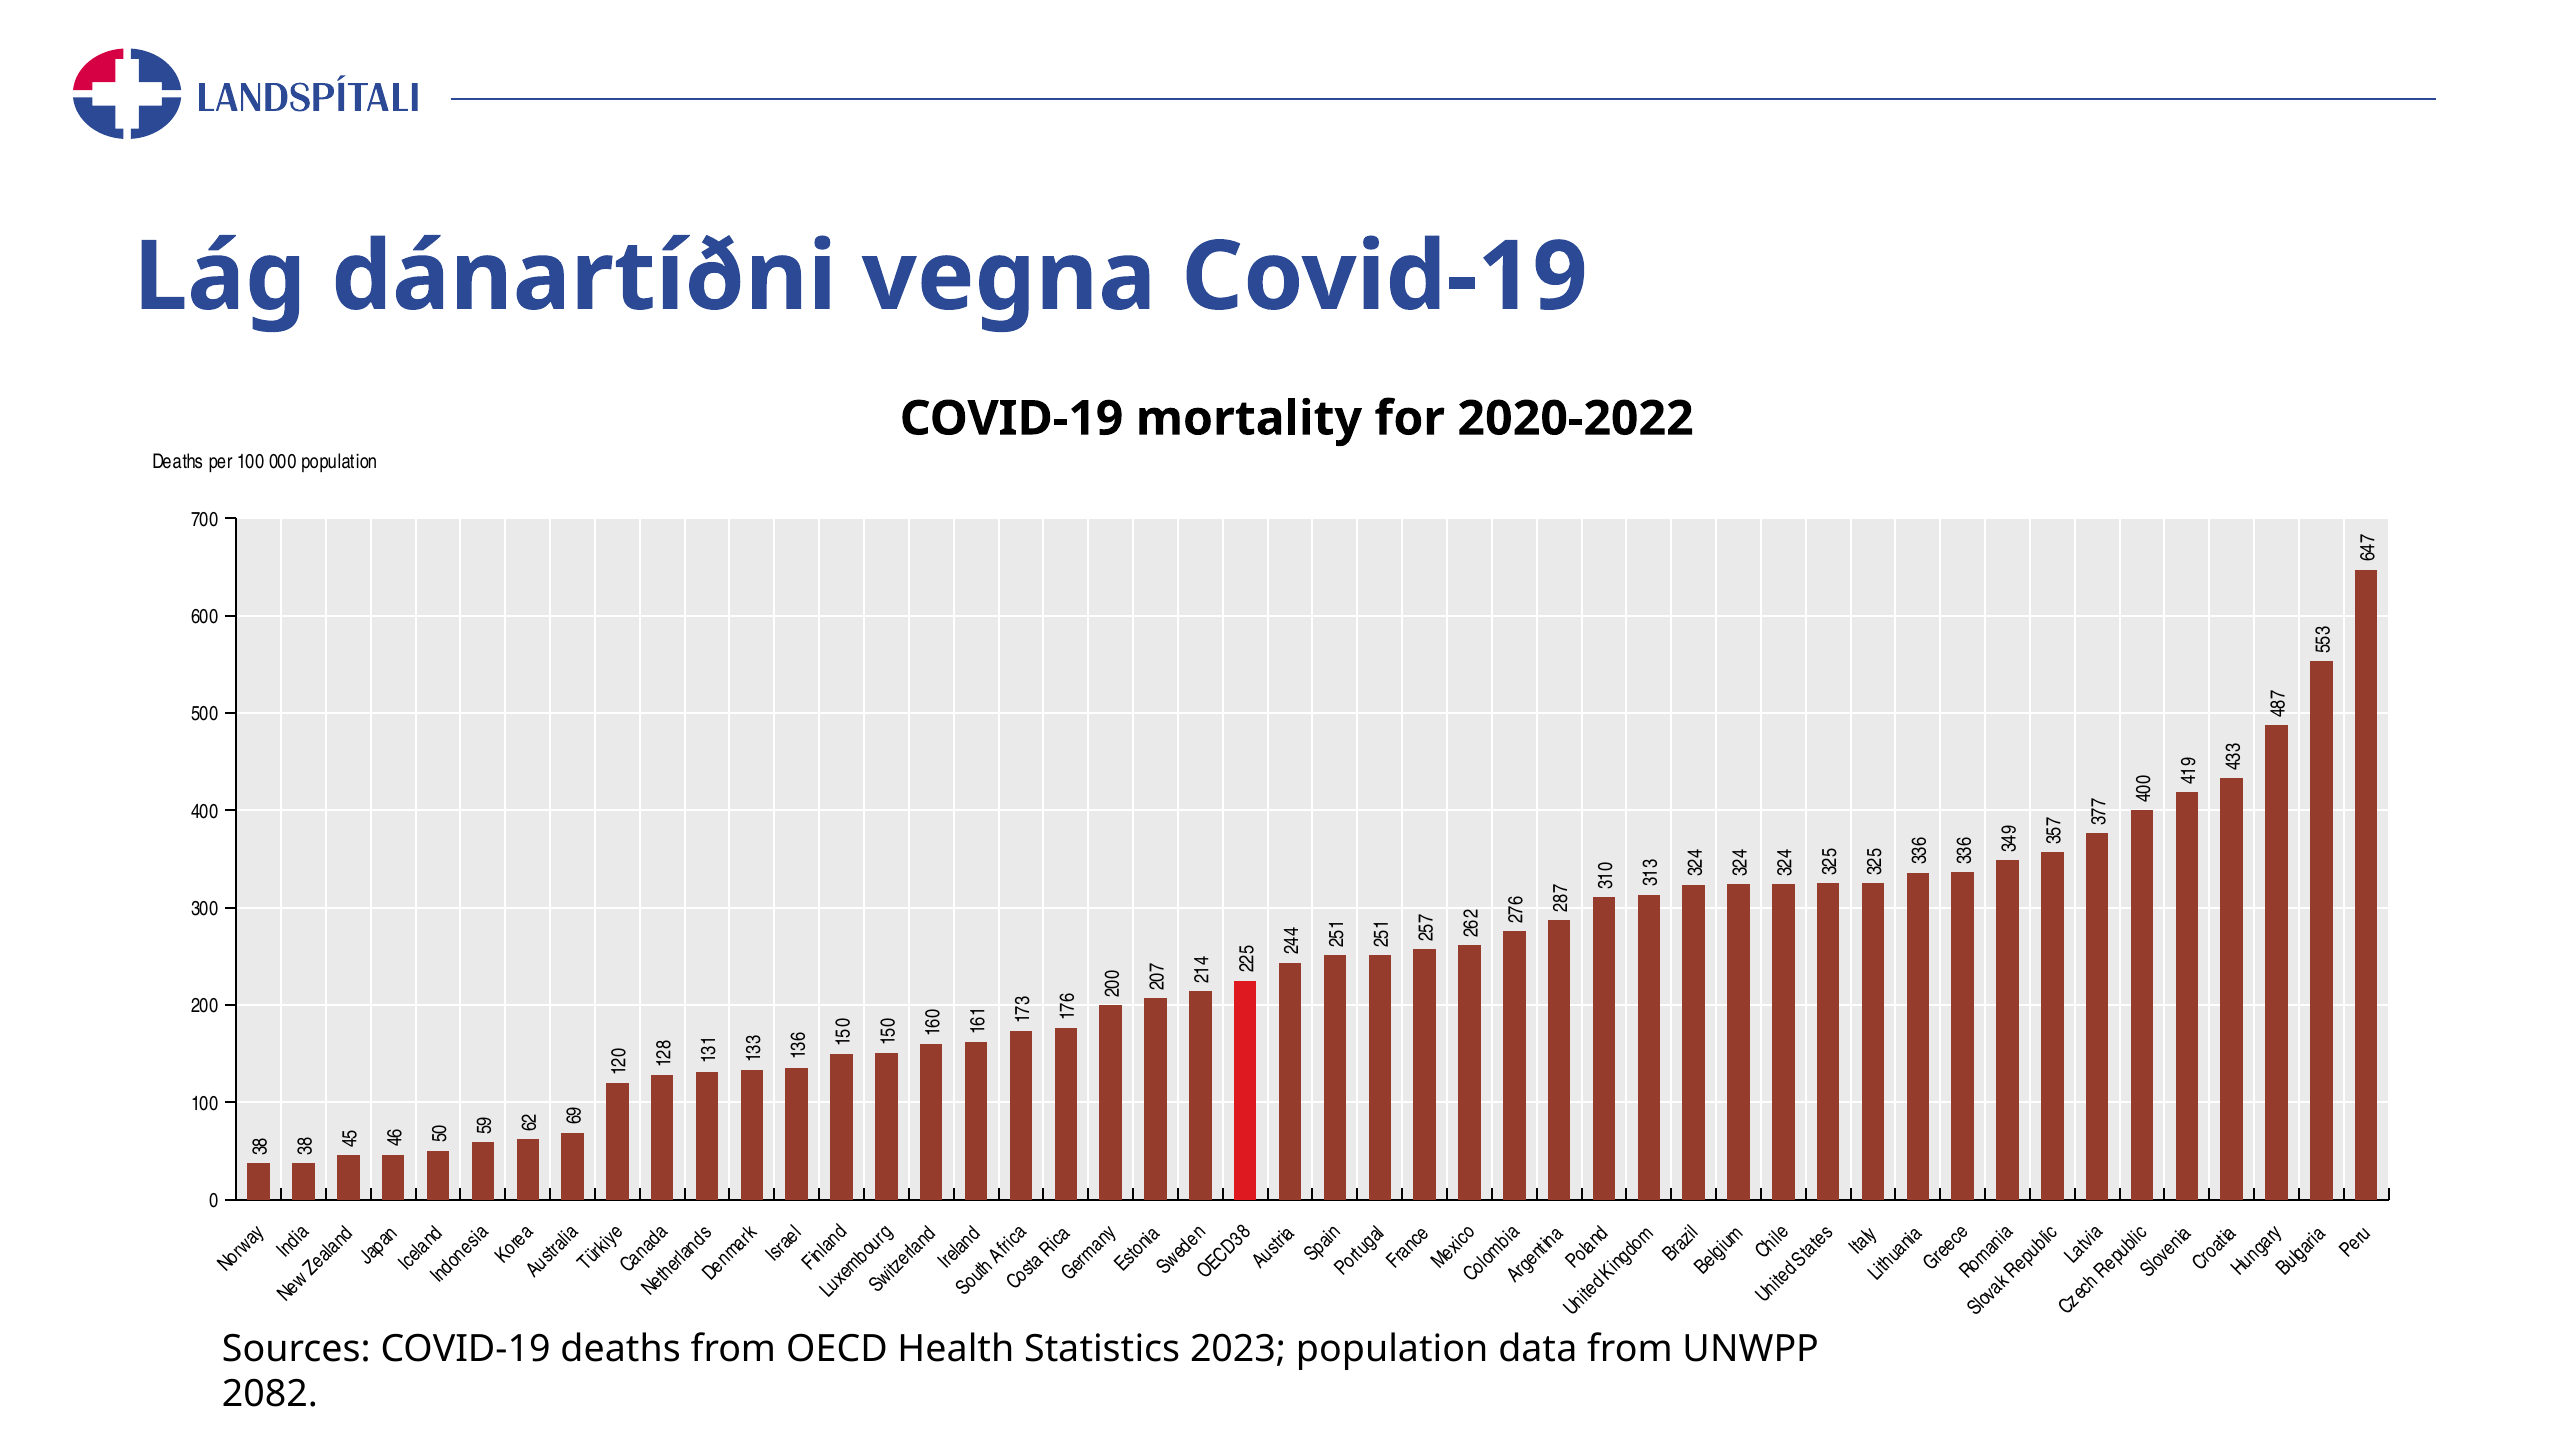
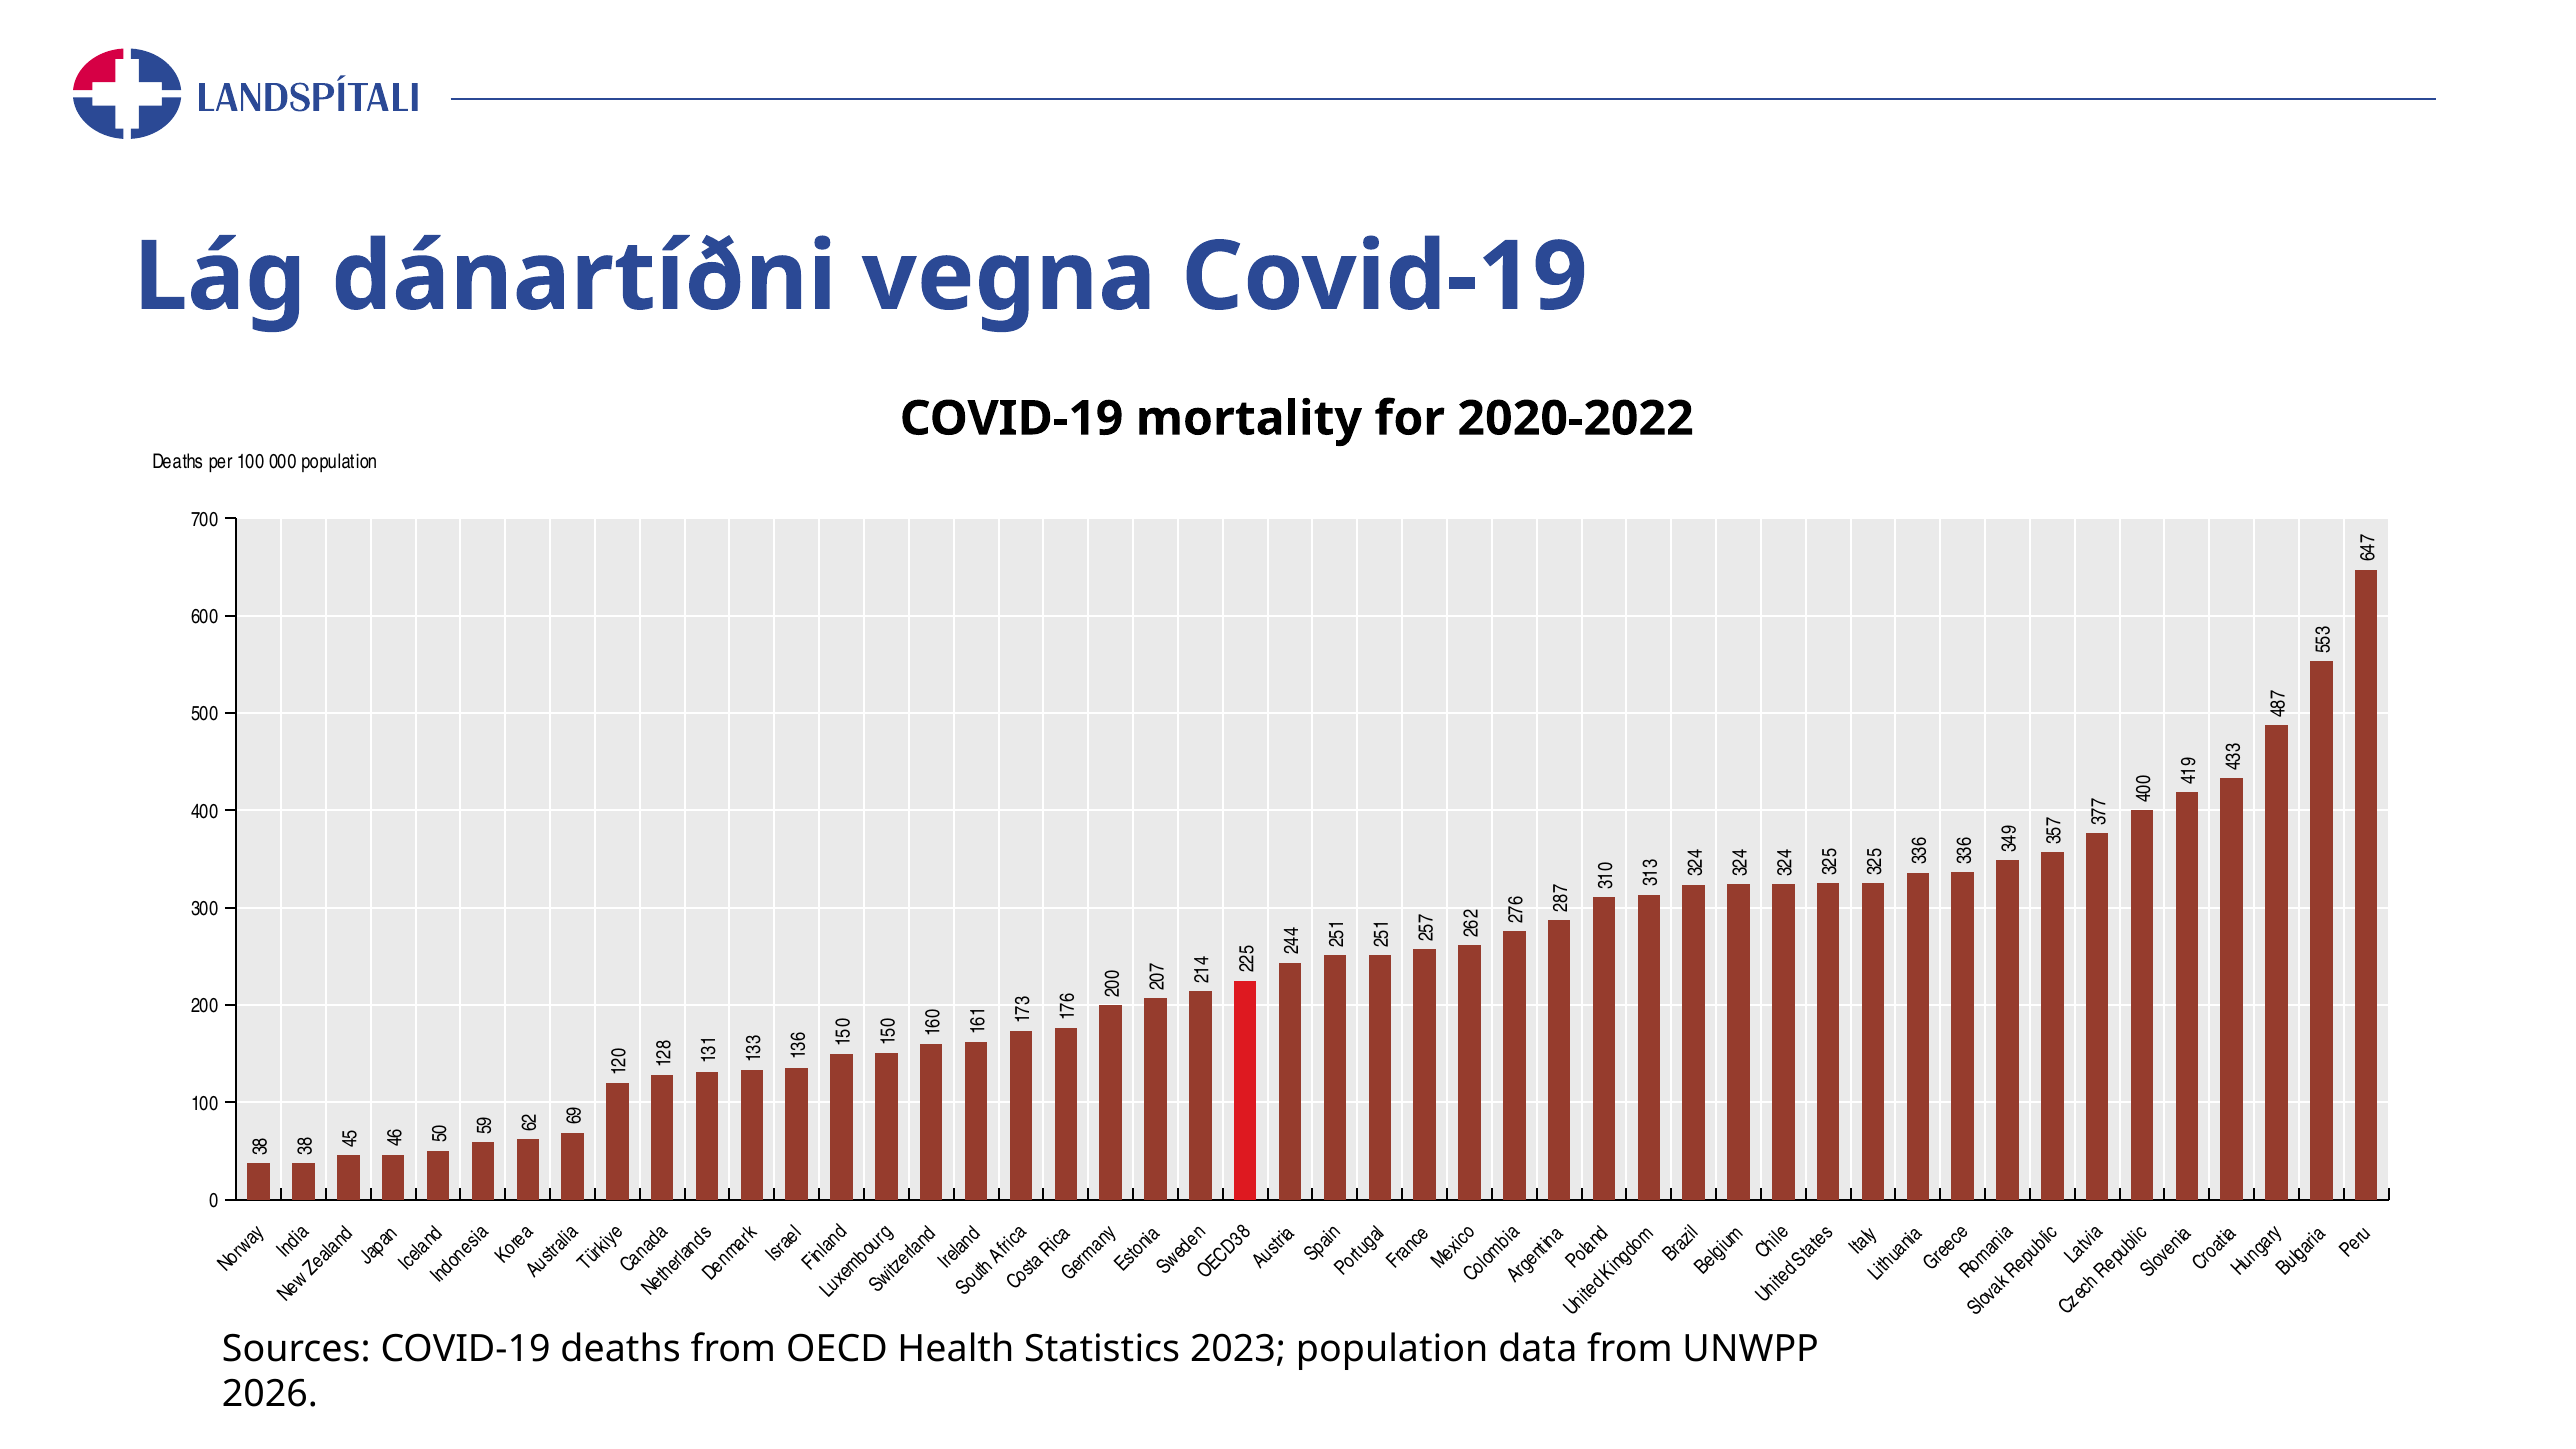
2082: 2082 -> 2026 (270, 1394)
